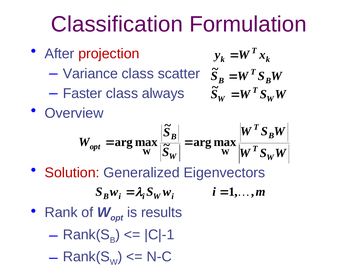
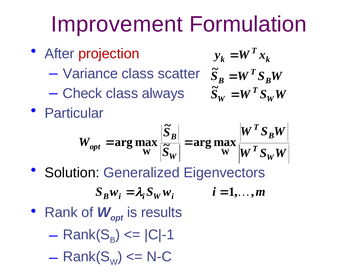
Classification: Classification -> Improvement (117, 24)
Faster: Faster -> Check (82, 93)
Overview: Overview -> Particular (74, 113)
Solution colour: red -> black (72, 173)
